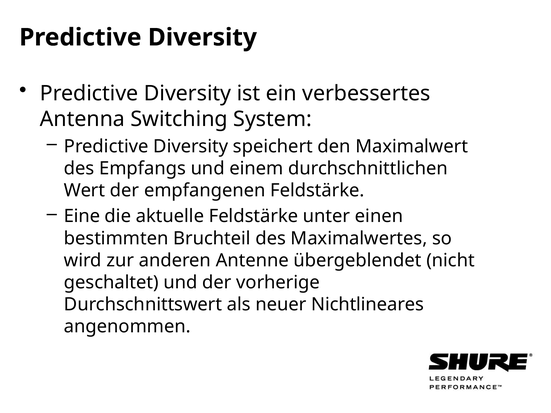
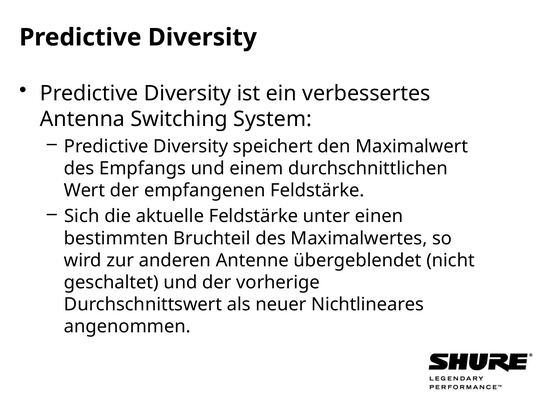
Eine: Eine -> Sich (82, 216)
